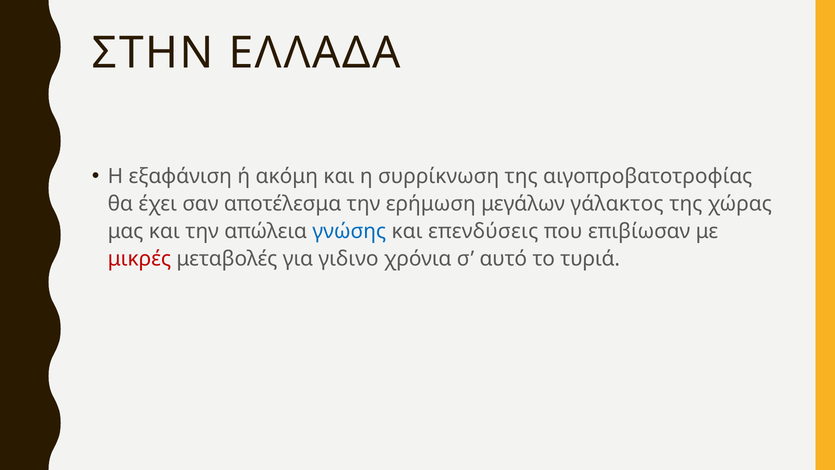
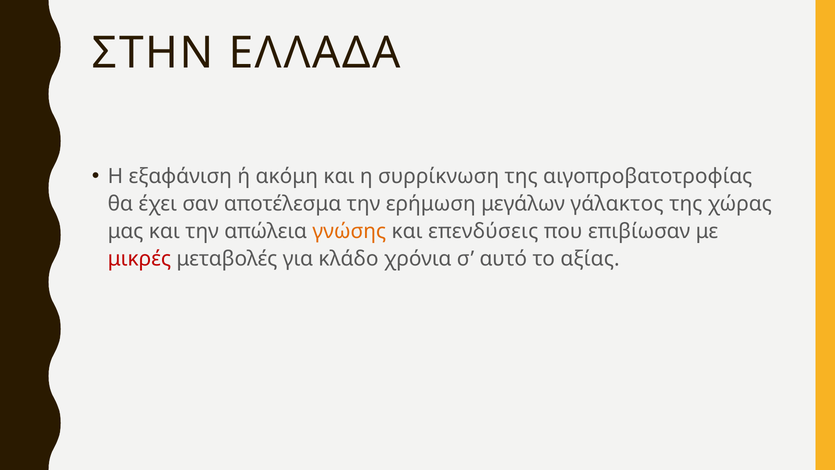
γνώσης colour: blue -> orange (349, 231)
γιδινο: γιδινο -> κλάδο (348, 259)
τυριά: τυριά -> αξίας (590, 259)
